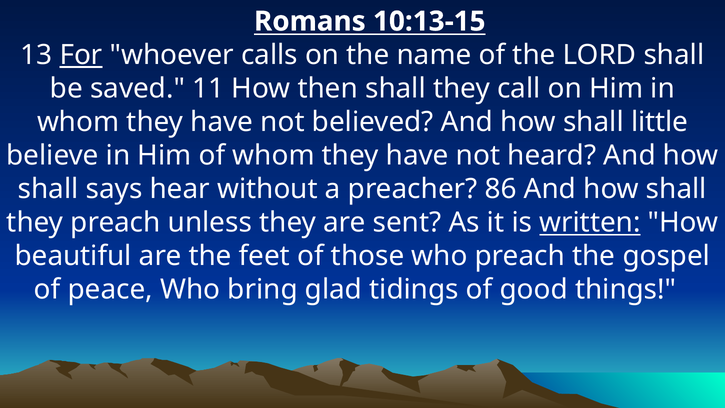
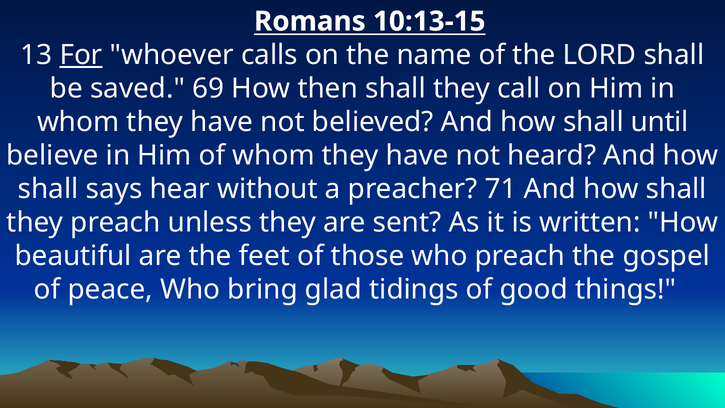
11: 11 -> 69 (208, 88)
little: little -> until (660, 122)
86: 86 -> 71 (501, 189)
written underline: present -> none (590, 223)
